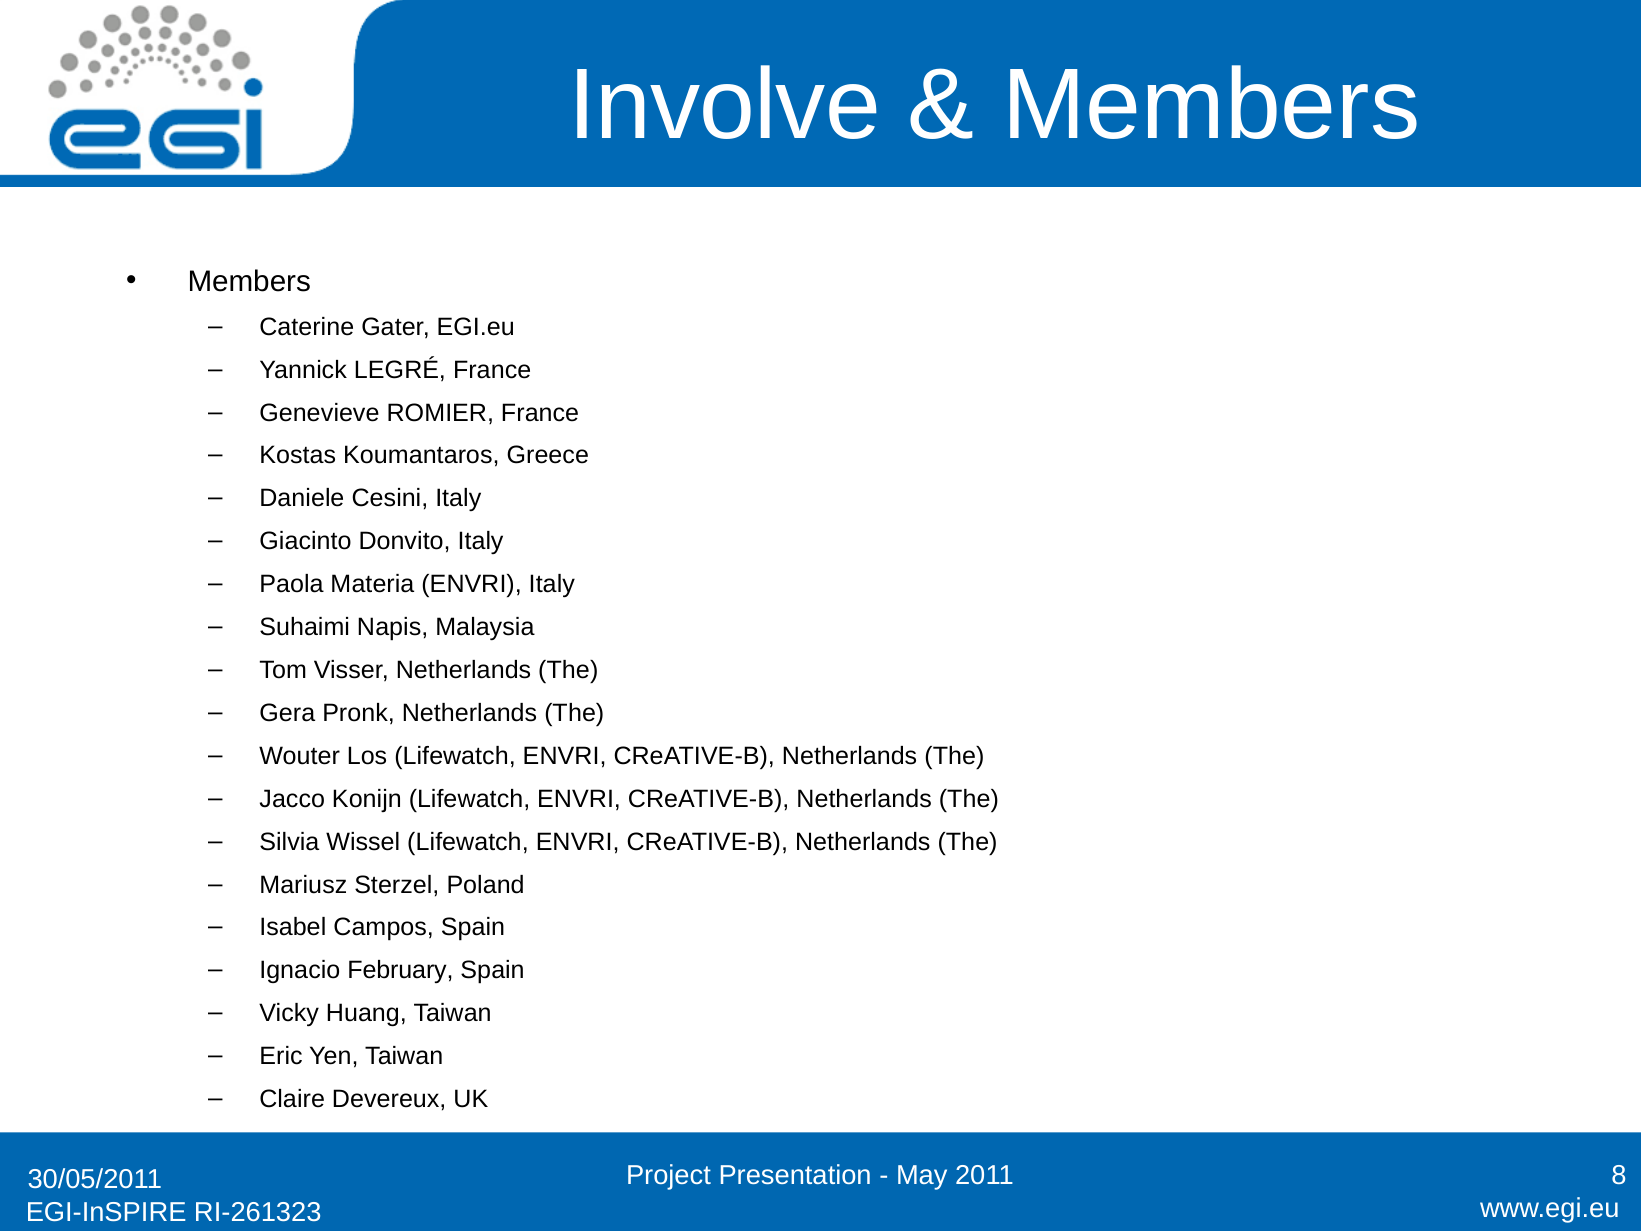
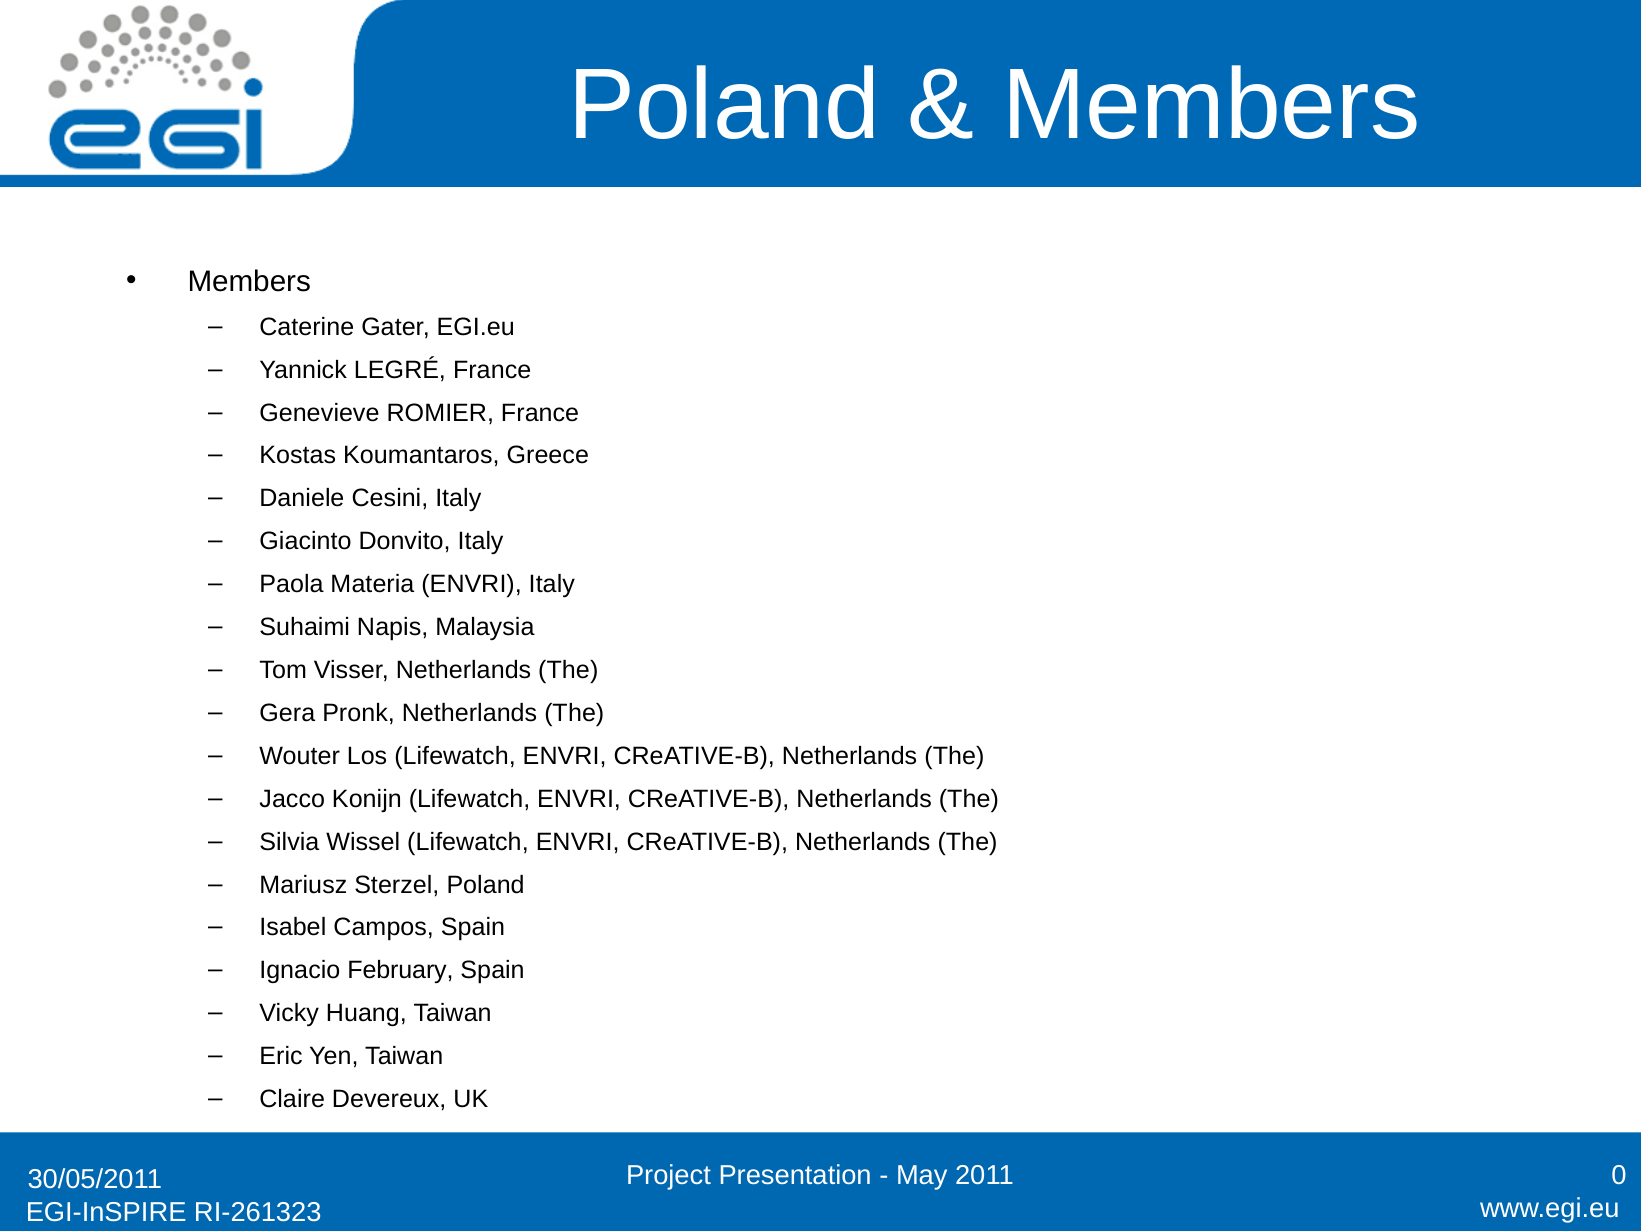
Involve: Involve -> Poland (724, 105)
8: 8 -> 0 (1619, 1175)
